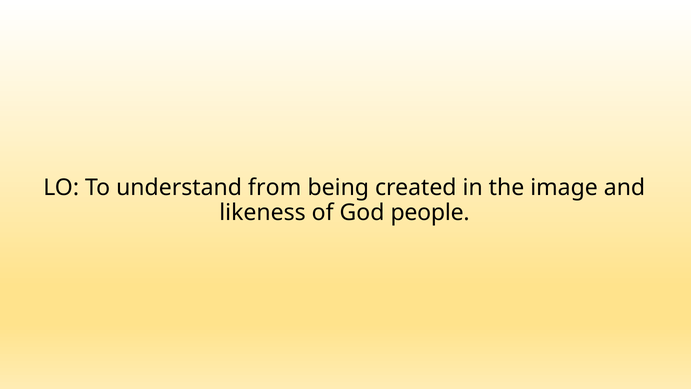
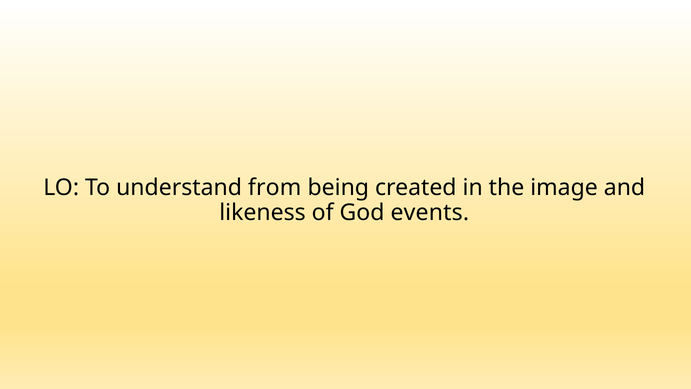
people: people -> events (430, 212)
